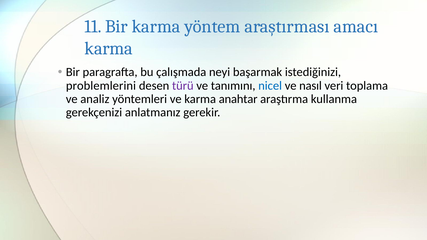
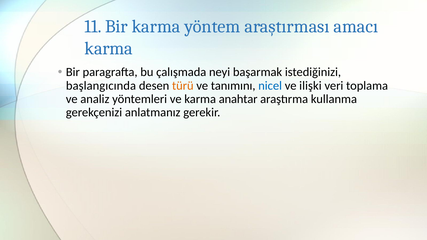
problemlerini: problemlerini -> başlangıcında (101, 86)
türü colour: purple -> orange (183, 86)
nasıl: nasıl -> ilişki (310, 86)
